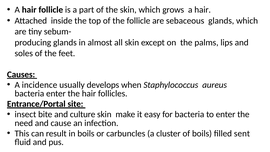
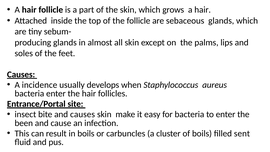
and culture: culture -> causes (83, 114)
need: need -> been (24, 123)
